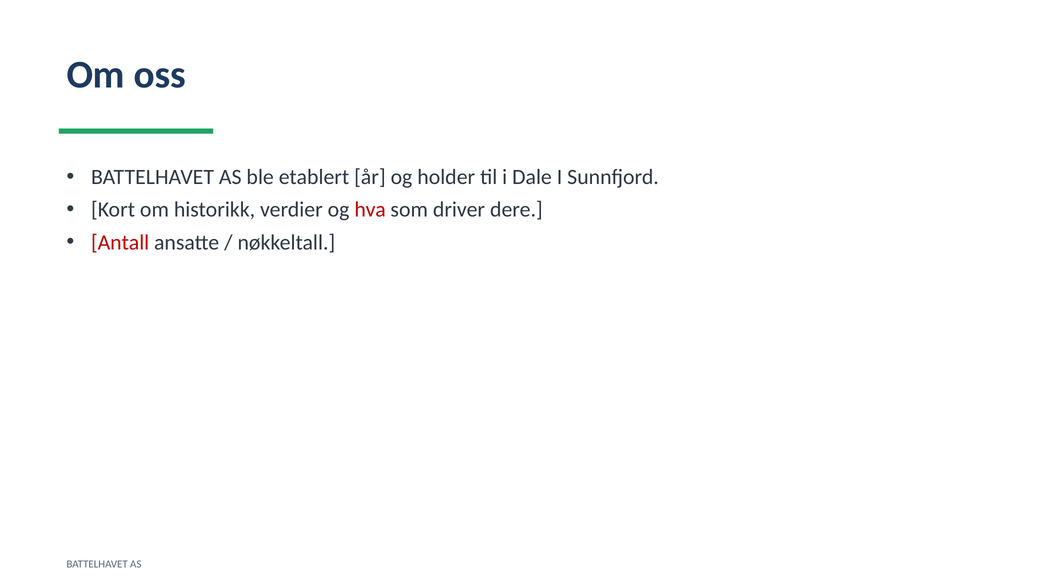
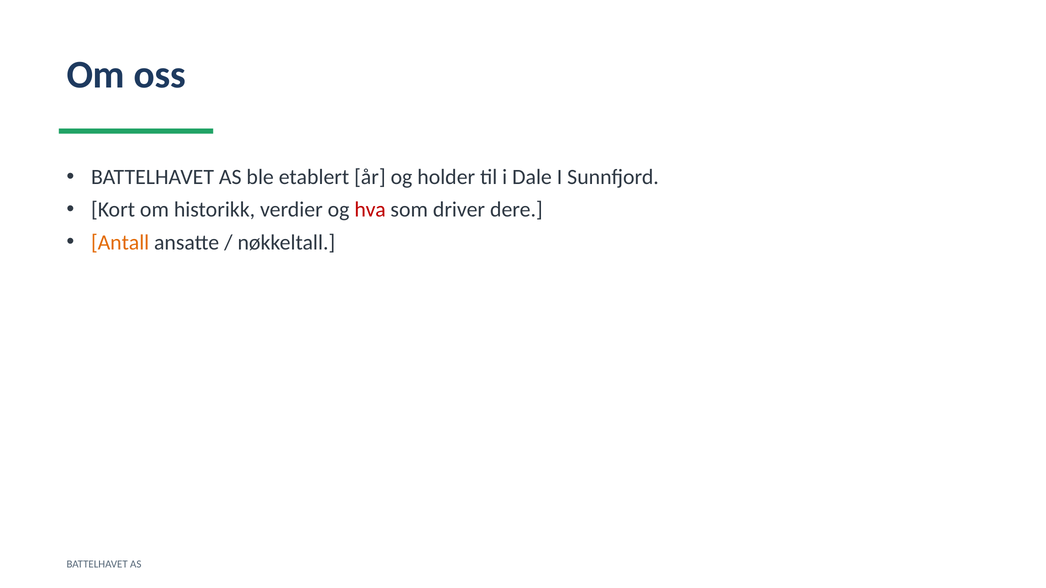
Antall colour: red -> orange (120, 243)
